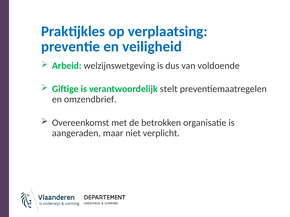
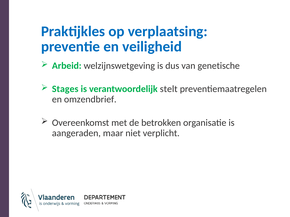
voldoende: voldoende -> genetische (219, 66)
Giftige: Giftige -> Stages (65, 89)
